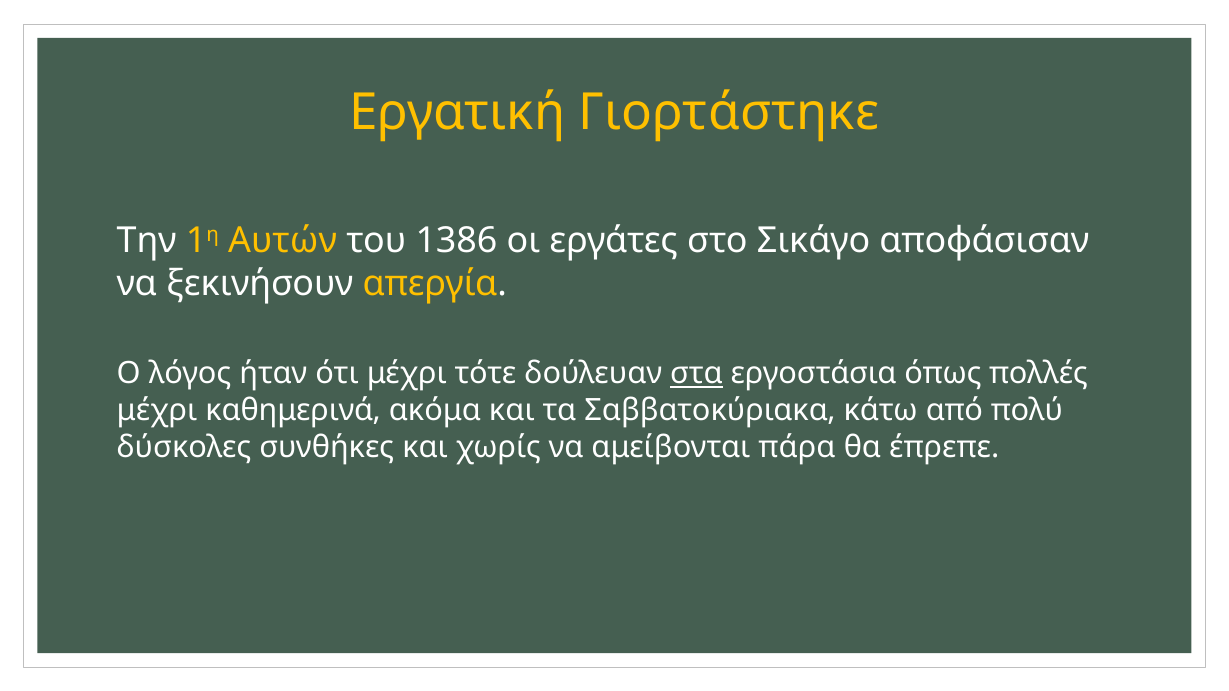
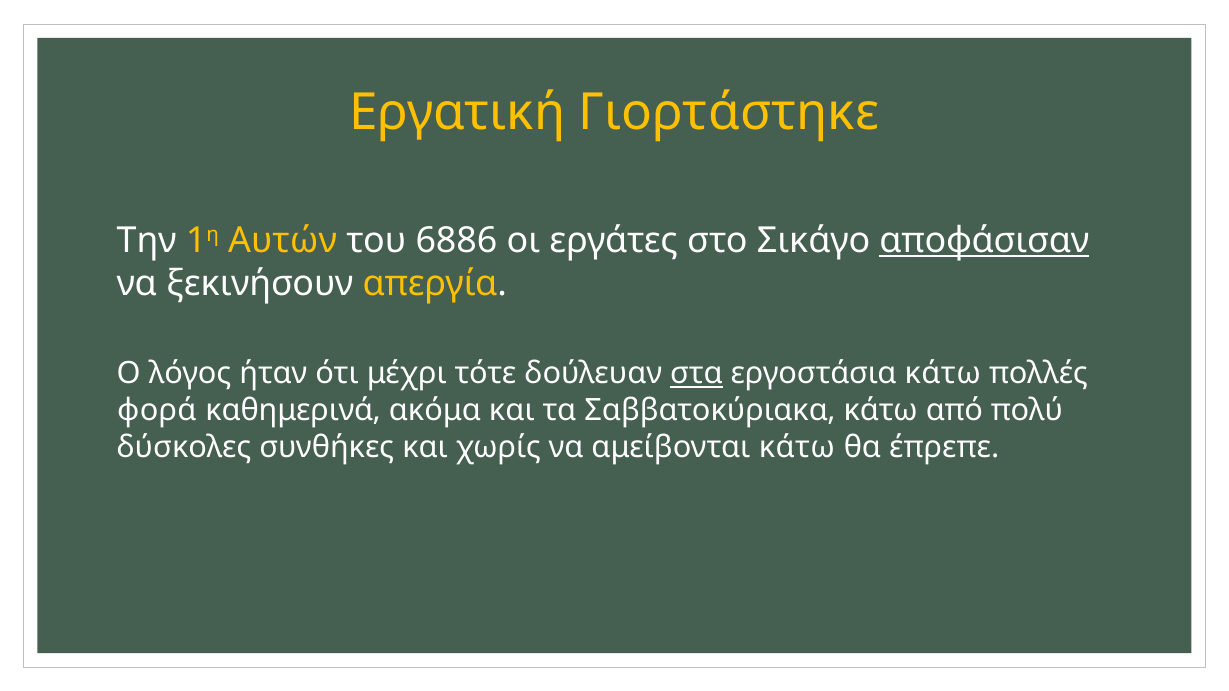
1386: 1386 -> 6886 (456, 241)
αποφάσισαν underline: none -> present (984, 241)
εργοστάσια όπως: όπως -> κάτω (943, 374)
μέχρι: μέχρι -> φορά (157, 411)
αμείβονται πάρα: πάρα -> κάτω (797, 448)
